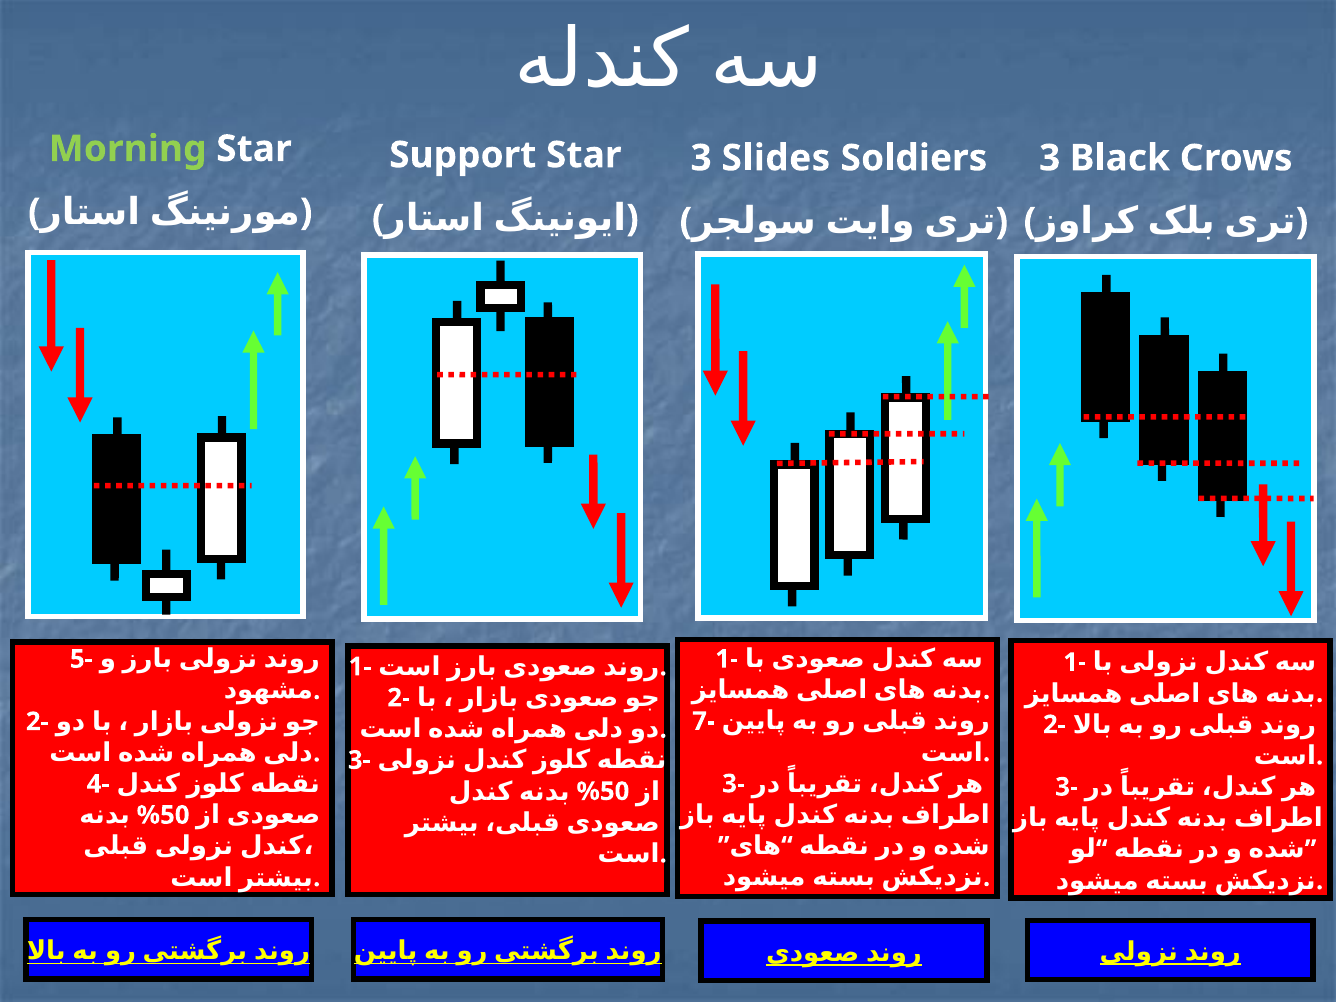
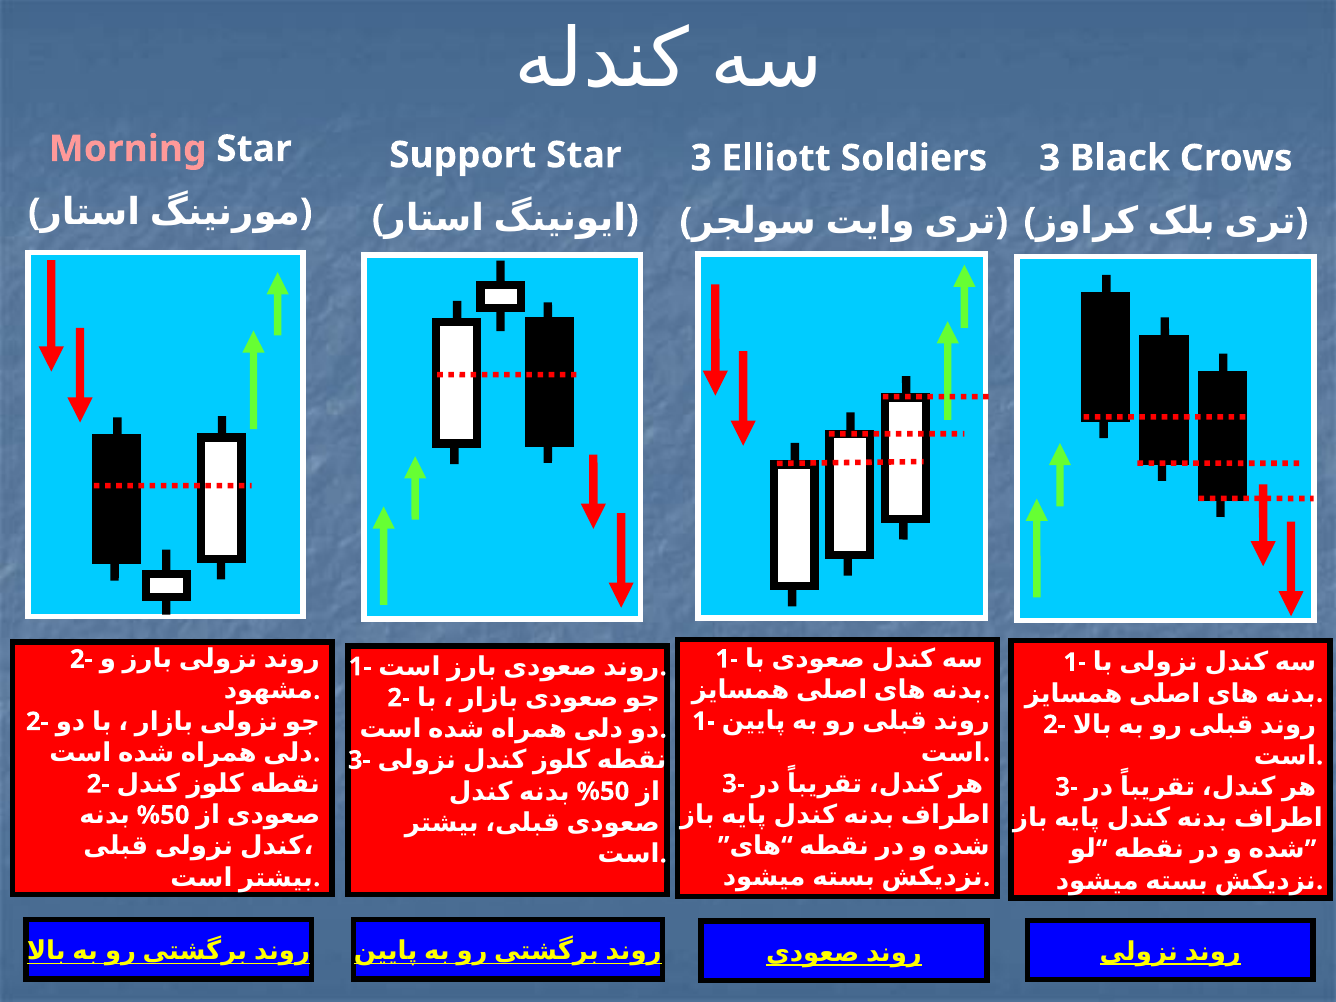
Morning colour: light green -> pink (128, 149)
Slides: Slides -> Elliott (776, 158)
5-: 5- -> 2- (81, 659)
7-: 7- -> 1- (704, 721)
4-: 4- -> 2- (98, 784)
